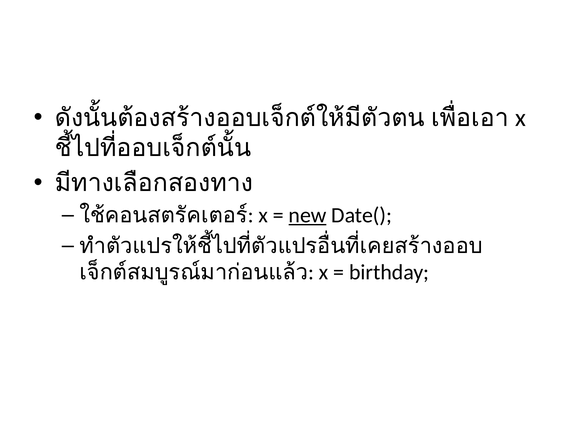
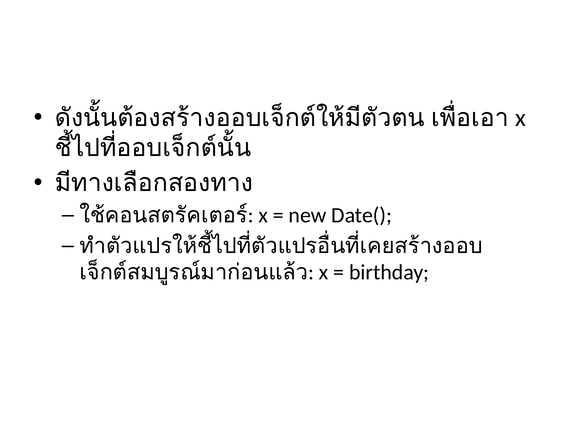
new underline: present -> none (308, 215)
